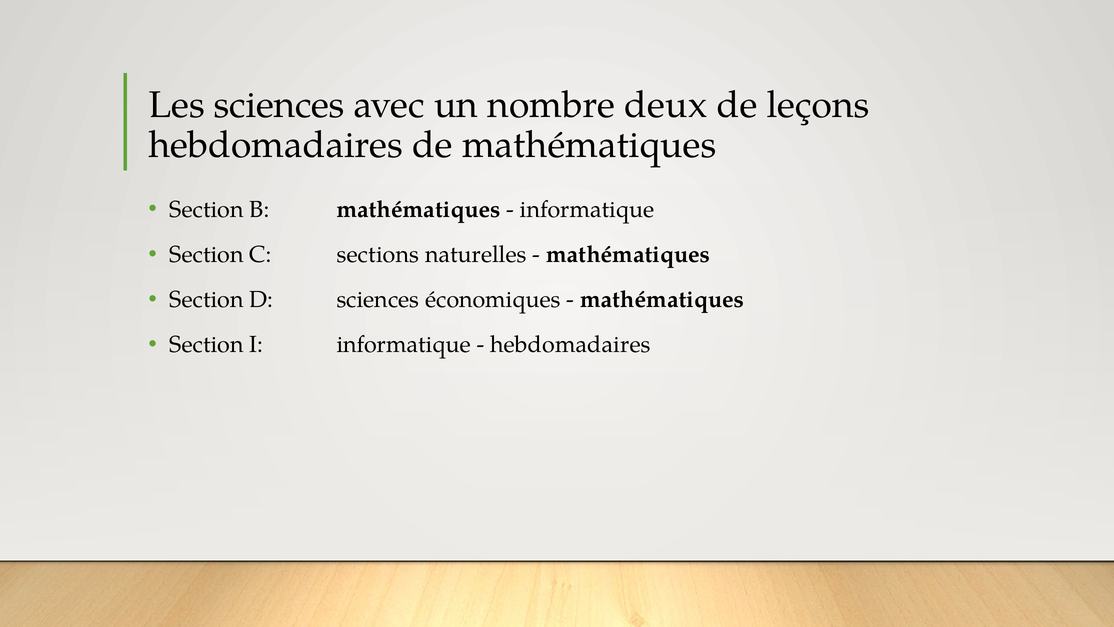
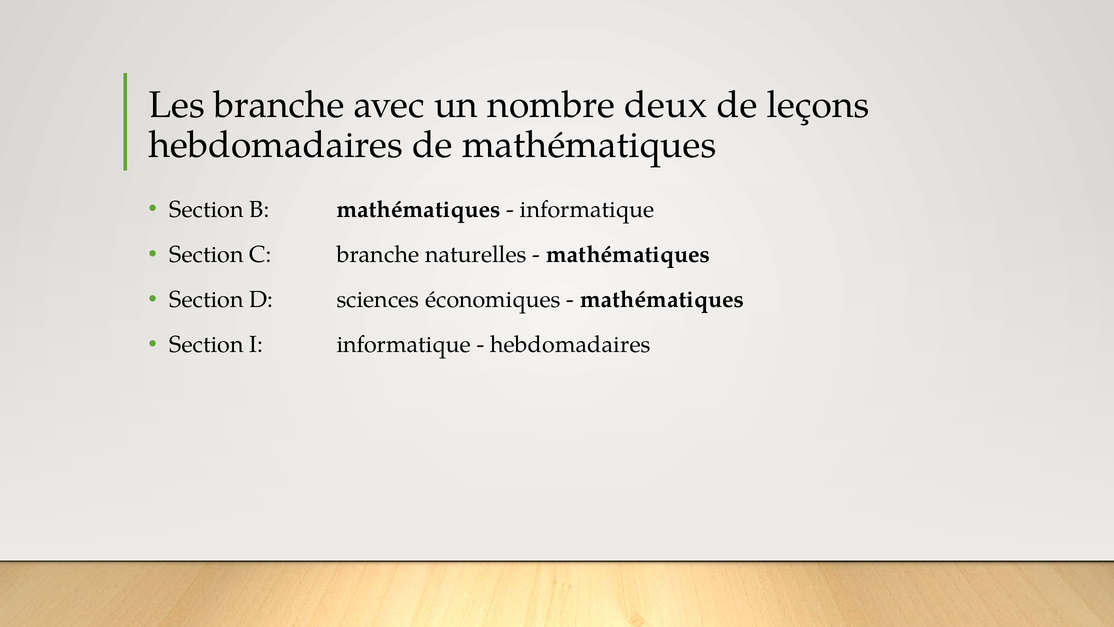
Les sciences: sciences -> branche (279, 105)
C sections: sections -> branche (378, 254)
